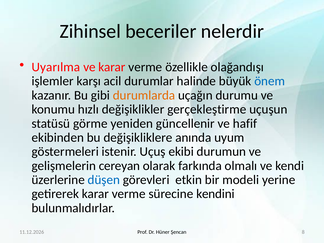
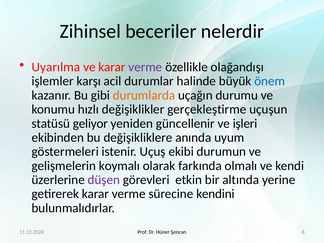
verme colour: black -> purple (145, 67)
görme: görme -> geliyor (90, 123)
hafif: hafif -> işleri (245, 123)
cereyan: cereyan -> koymalı (119, 166)
düşen colour: blue -> purple (104, 180)
modeli: modeli -> altında (241, 180)
